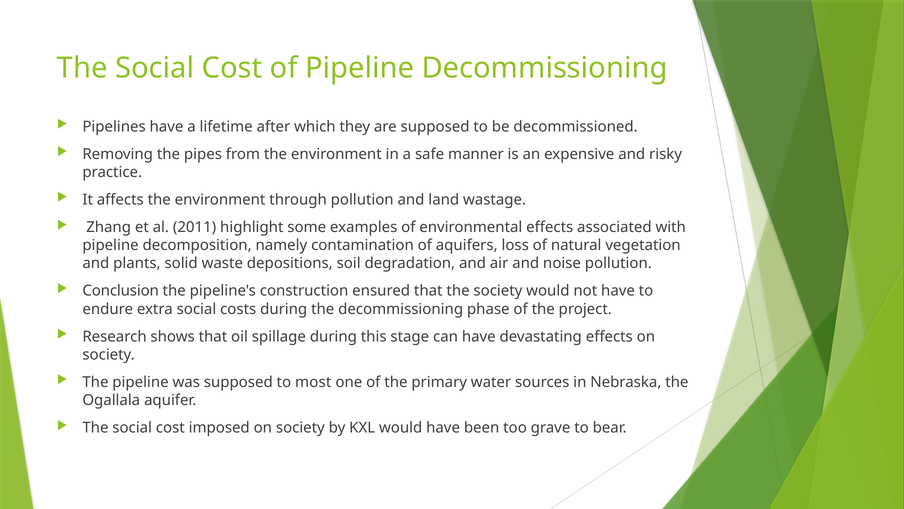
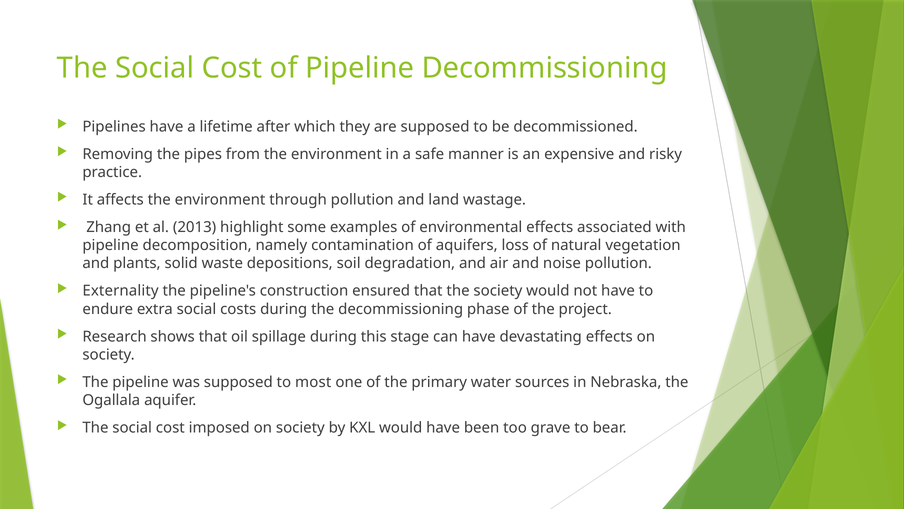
2011: 2011 -> 2013 (195, 227)
Conclusion: Conclusion -> Externality (121, 291)
